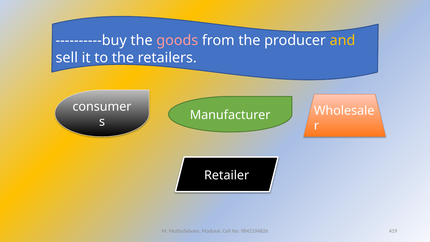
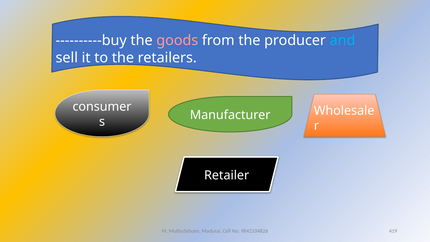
and colour: yellow -> light blue (342, 40)
